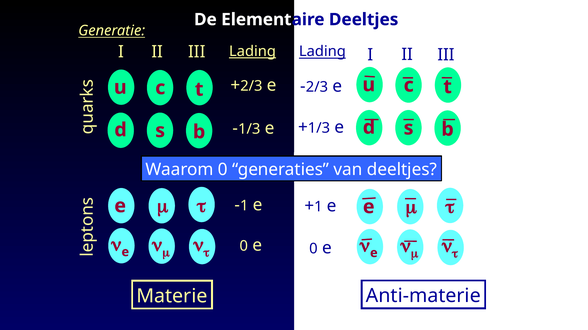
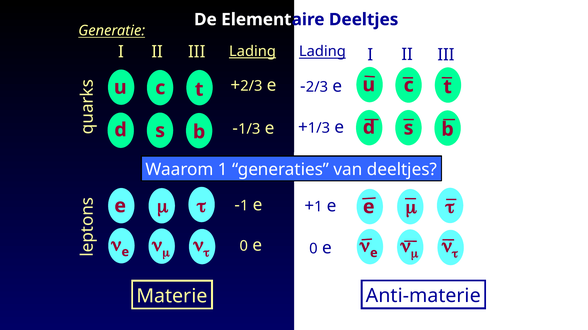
Waarom 0: 0 -> 1 (223, 170)
